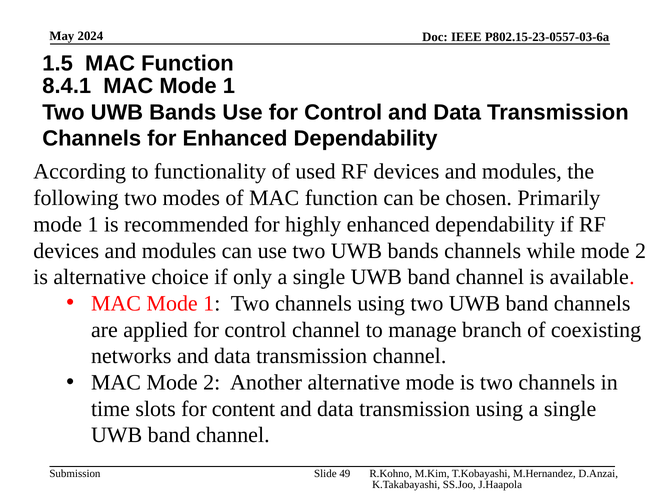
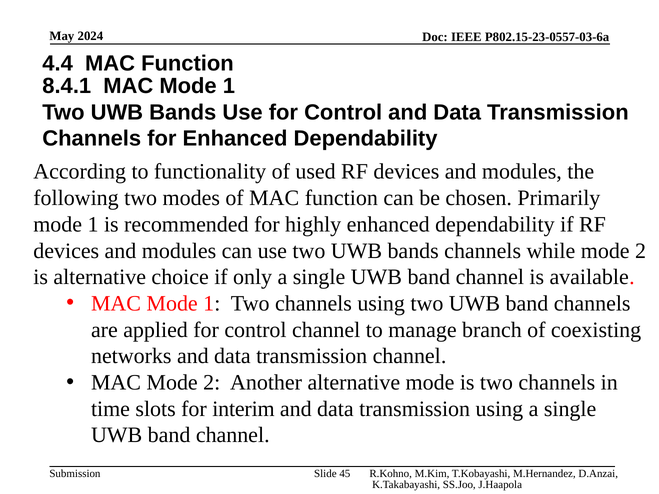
1.5: 1.5 -> 4.4 (58, 64)
content: content -> interim (243, 409)
49: 49 -> 45 (345, 474)
